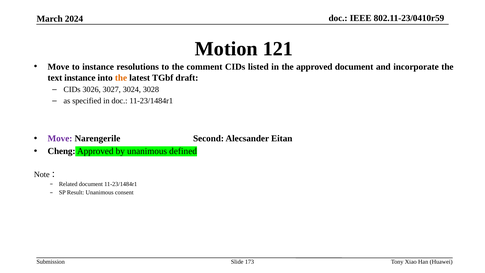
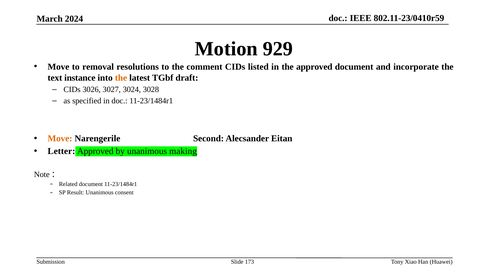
121: 121 -> 929 (278, 49)
to instance: instance -> removal (98, 67)
Move colour: purple -> orange (60, 138)
Cheng: Cheng -> Letter (61, 151)
defined: defined -> making (183, 151)
